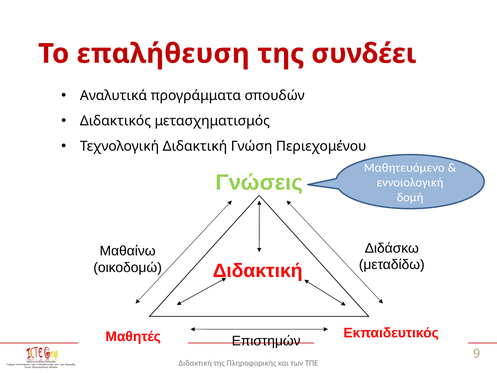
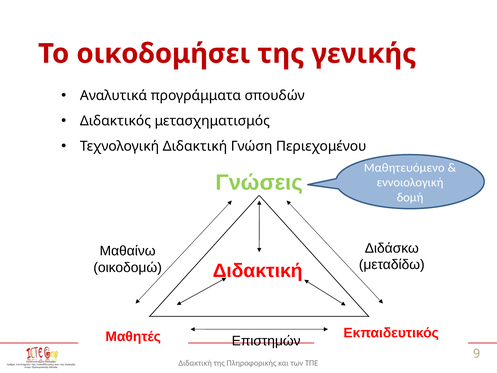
επαλήθευση: επαλήθευση -> οικοδομήσει (163, 54)
συνδέει: συνδέει -> γενικής (364, 54)
